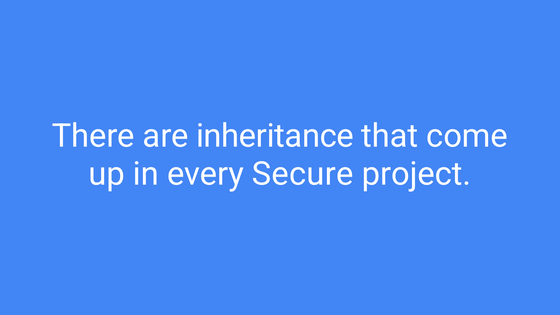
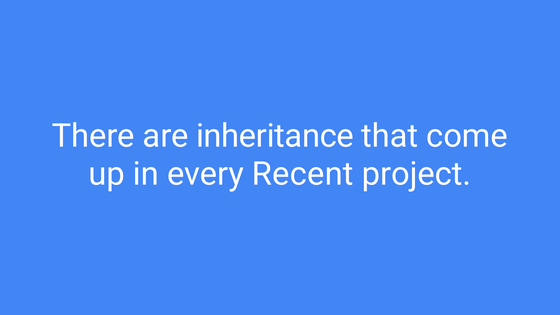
Secure: Secure -> Recent (303, 174)
